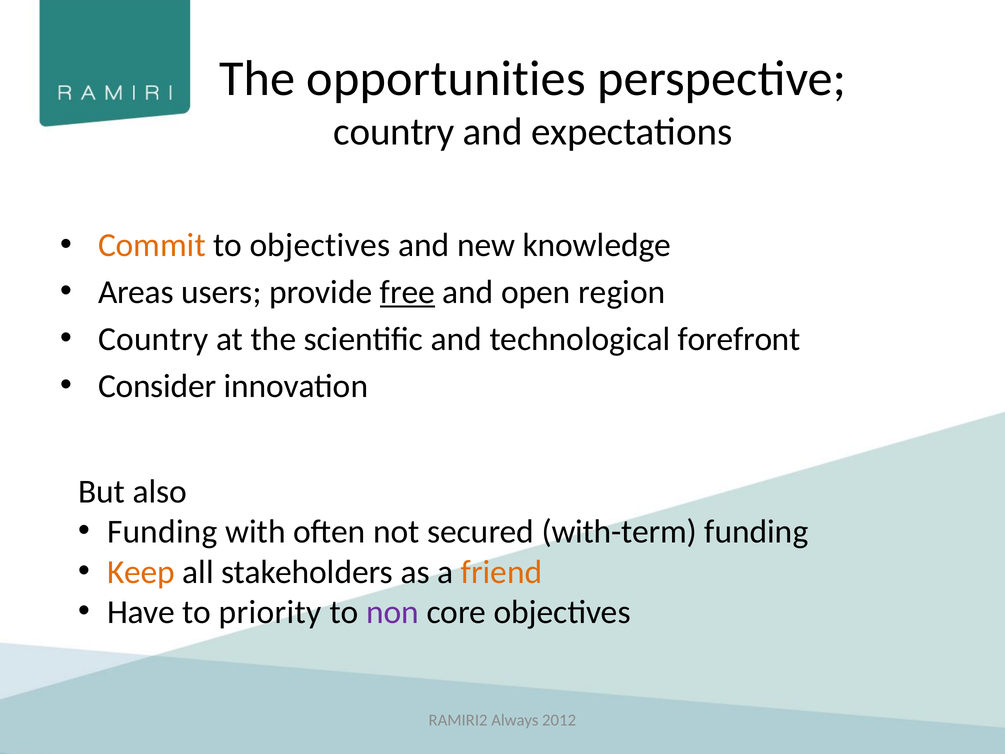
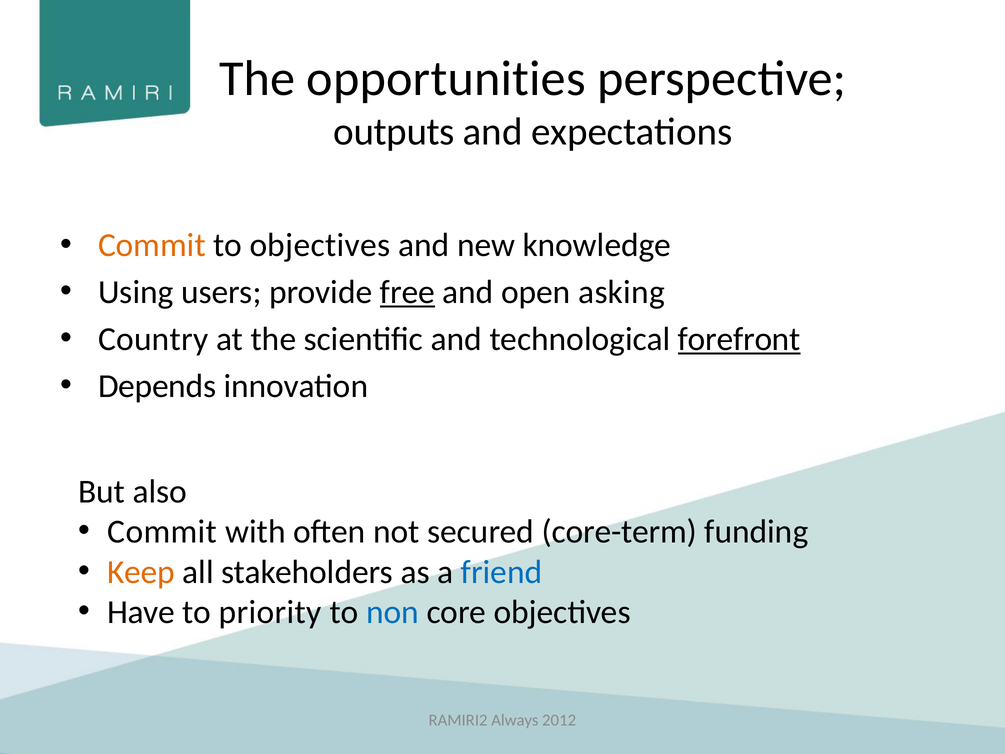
country: country -> outputs (394, 132)
Areas: Areas -> Using (136, 292)
region: region -> asking (622, 292)
forefront underline: none -> present (739, 339)
Consider: Consider -> Depends (157, 386)
Funding: Funding -> Commit (162, 532)
with-term: with-term -> core-term (619, 532)
friend colour: orange -> blue (502, 572)
non colour: purple -> blue (393, 612)
